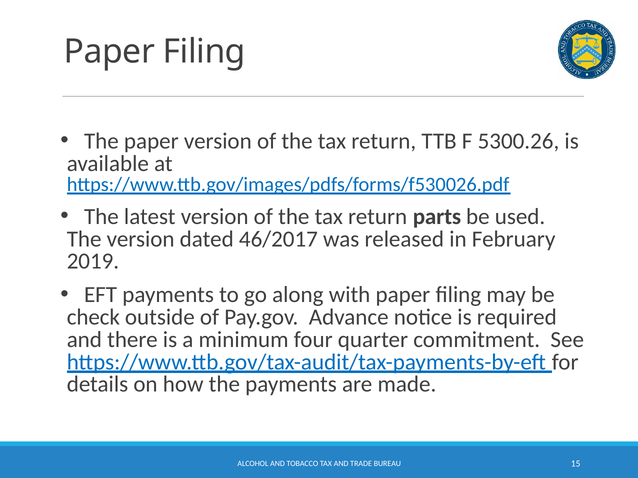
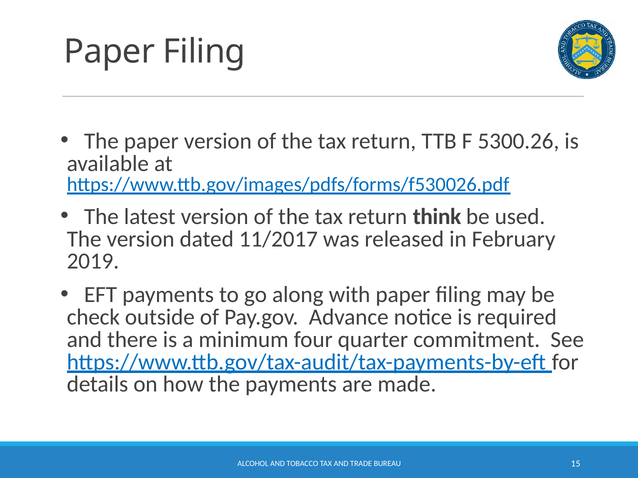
parts: parts -> think (437, 217)
46/2017: 46/2017 -> 11/2017 (278, 239)
